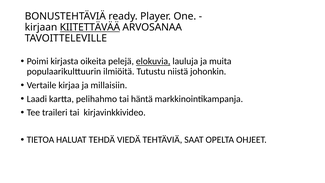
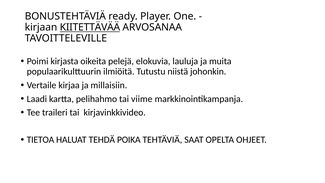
elokuvia underline: present -> none (153, 61)
häntä: häntä -> viime (142, 99)
VIEDÄ: VIEDÄ -> POIKA (129, 140)
